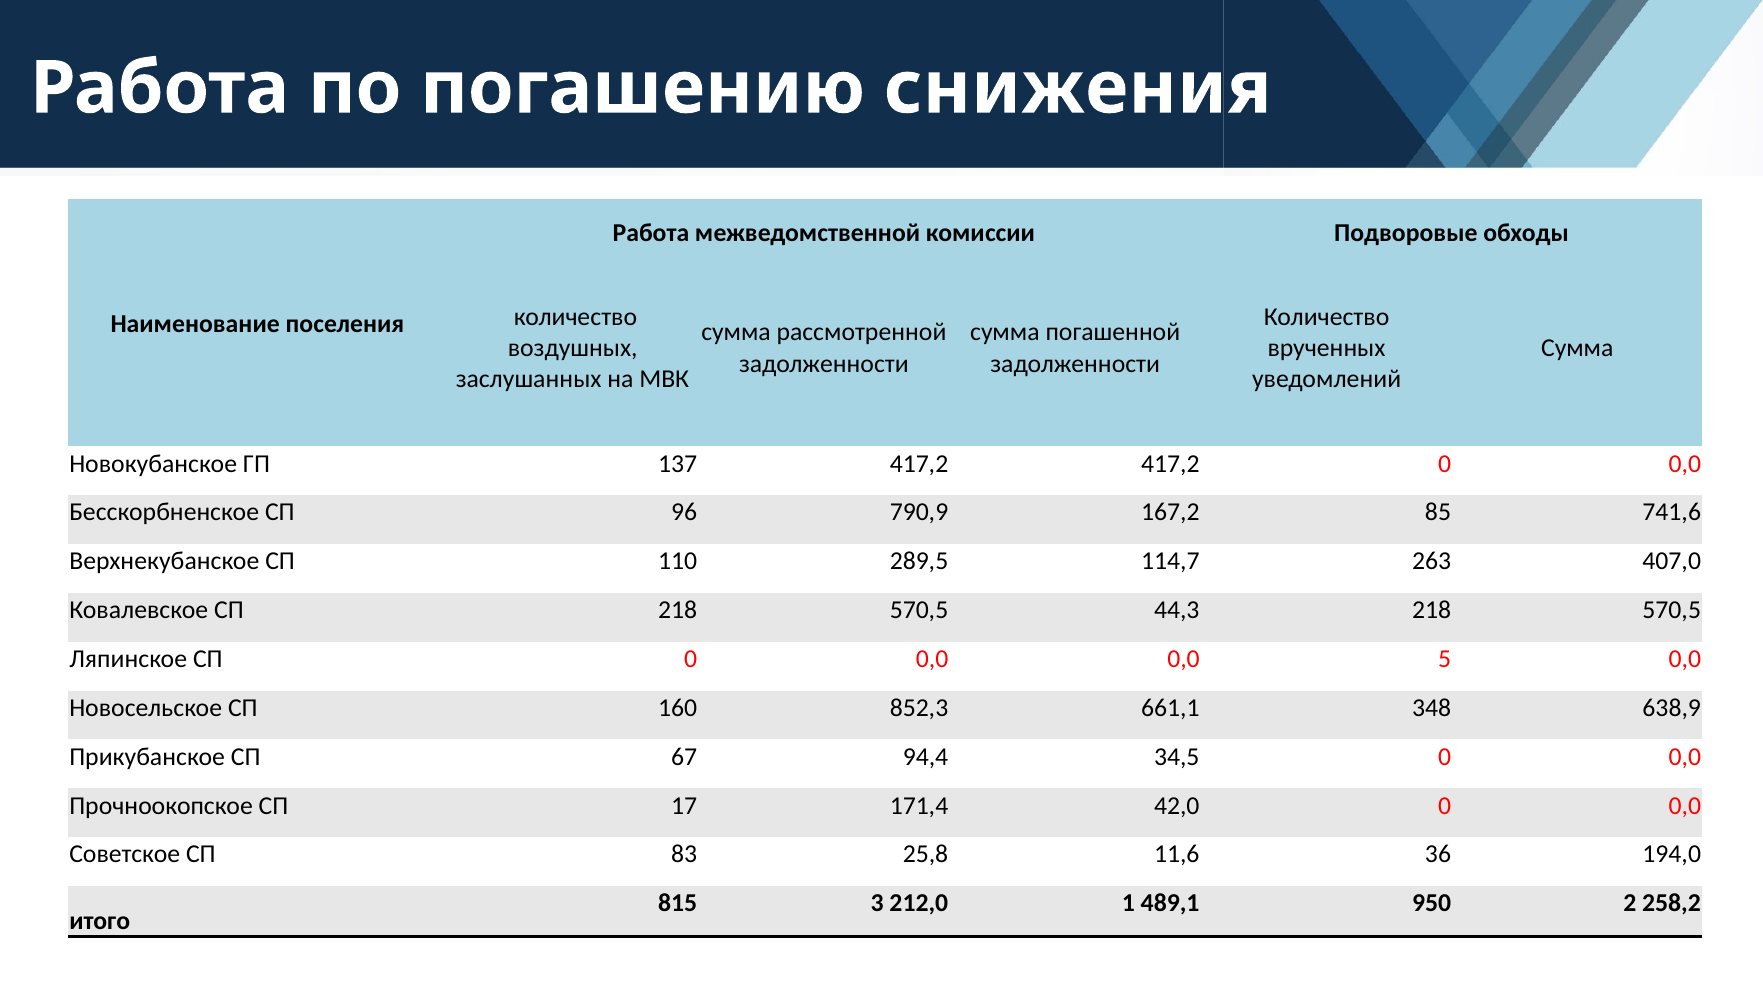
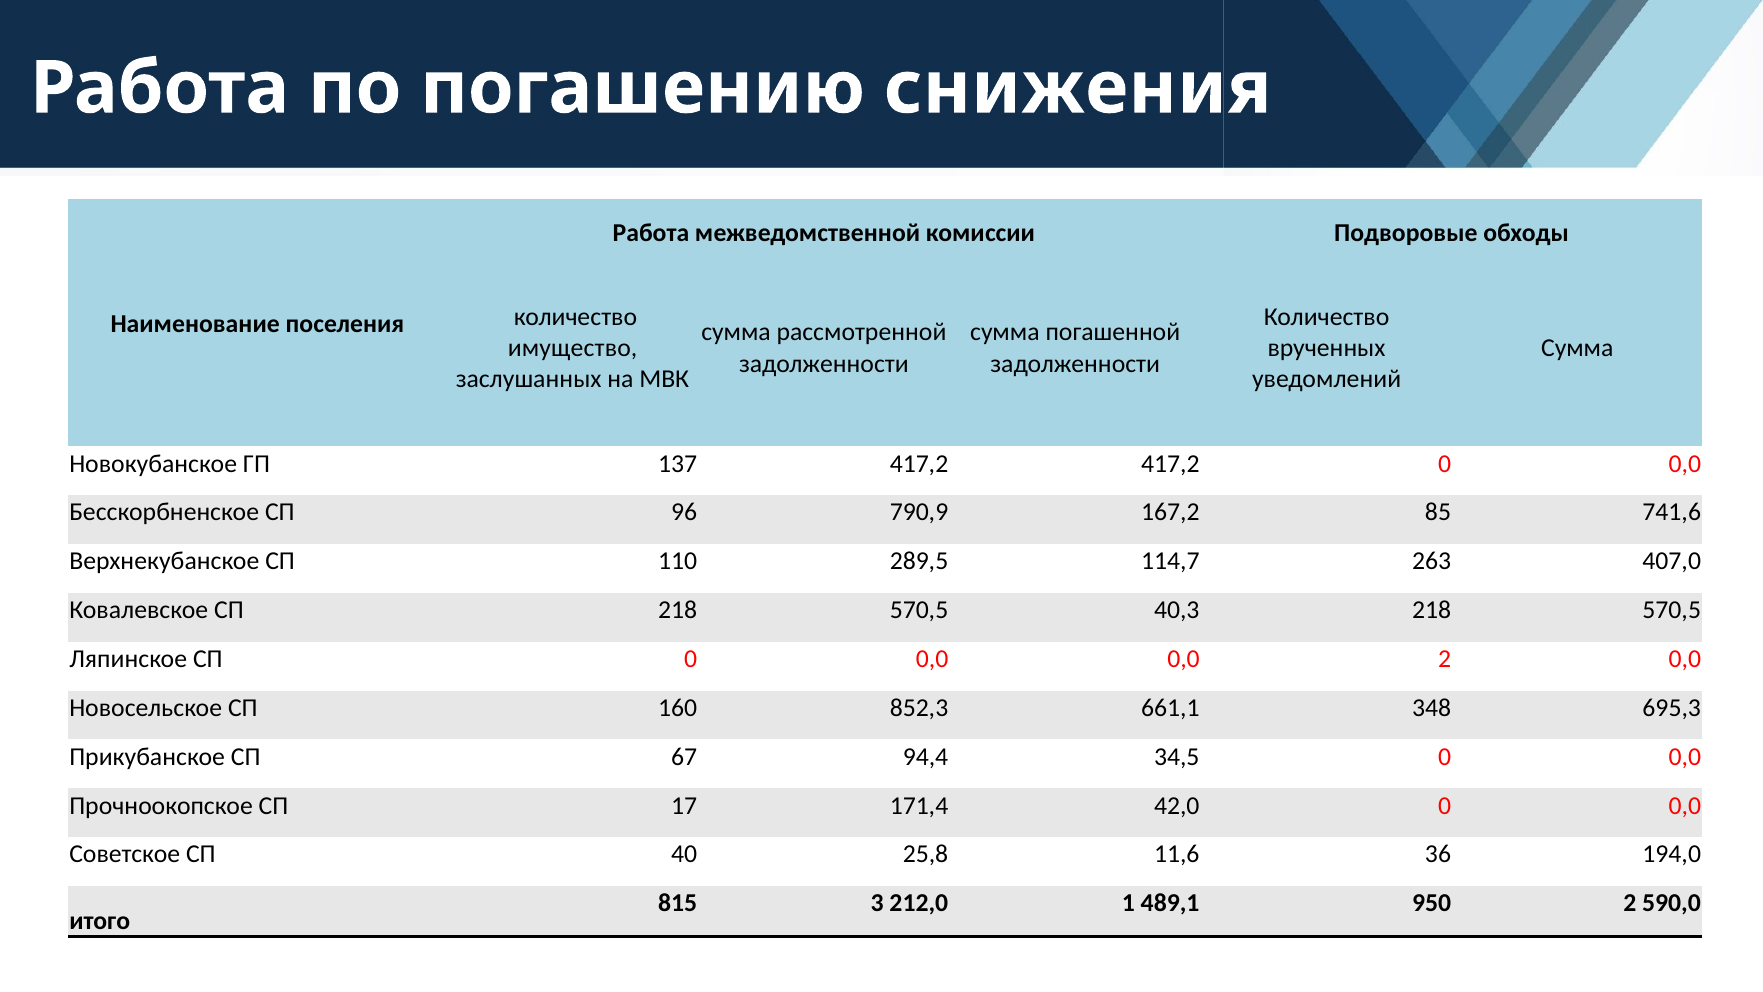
воздушных: воздушных -> имущество (573, 348)
44,3: 44,3 -> 40,3 (1177, 610)
0,0 5: 5 -> 2 (1445, 659)
638,9: 638,9 -> 695,3 (1672, 708)
83: 83 -> 40 (684, 854)
258,2: 258,2 -> 590,0 (1671, 903)
